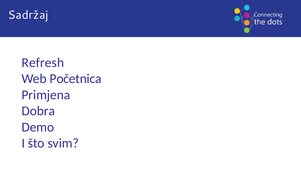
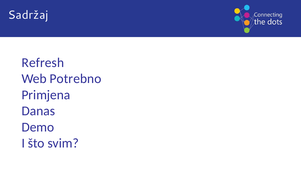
Početnica: Početnica -> Potrebno (76, 78)
Dobra: Dobra -> Danas (38, 111)
